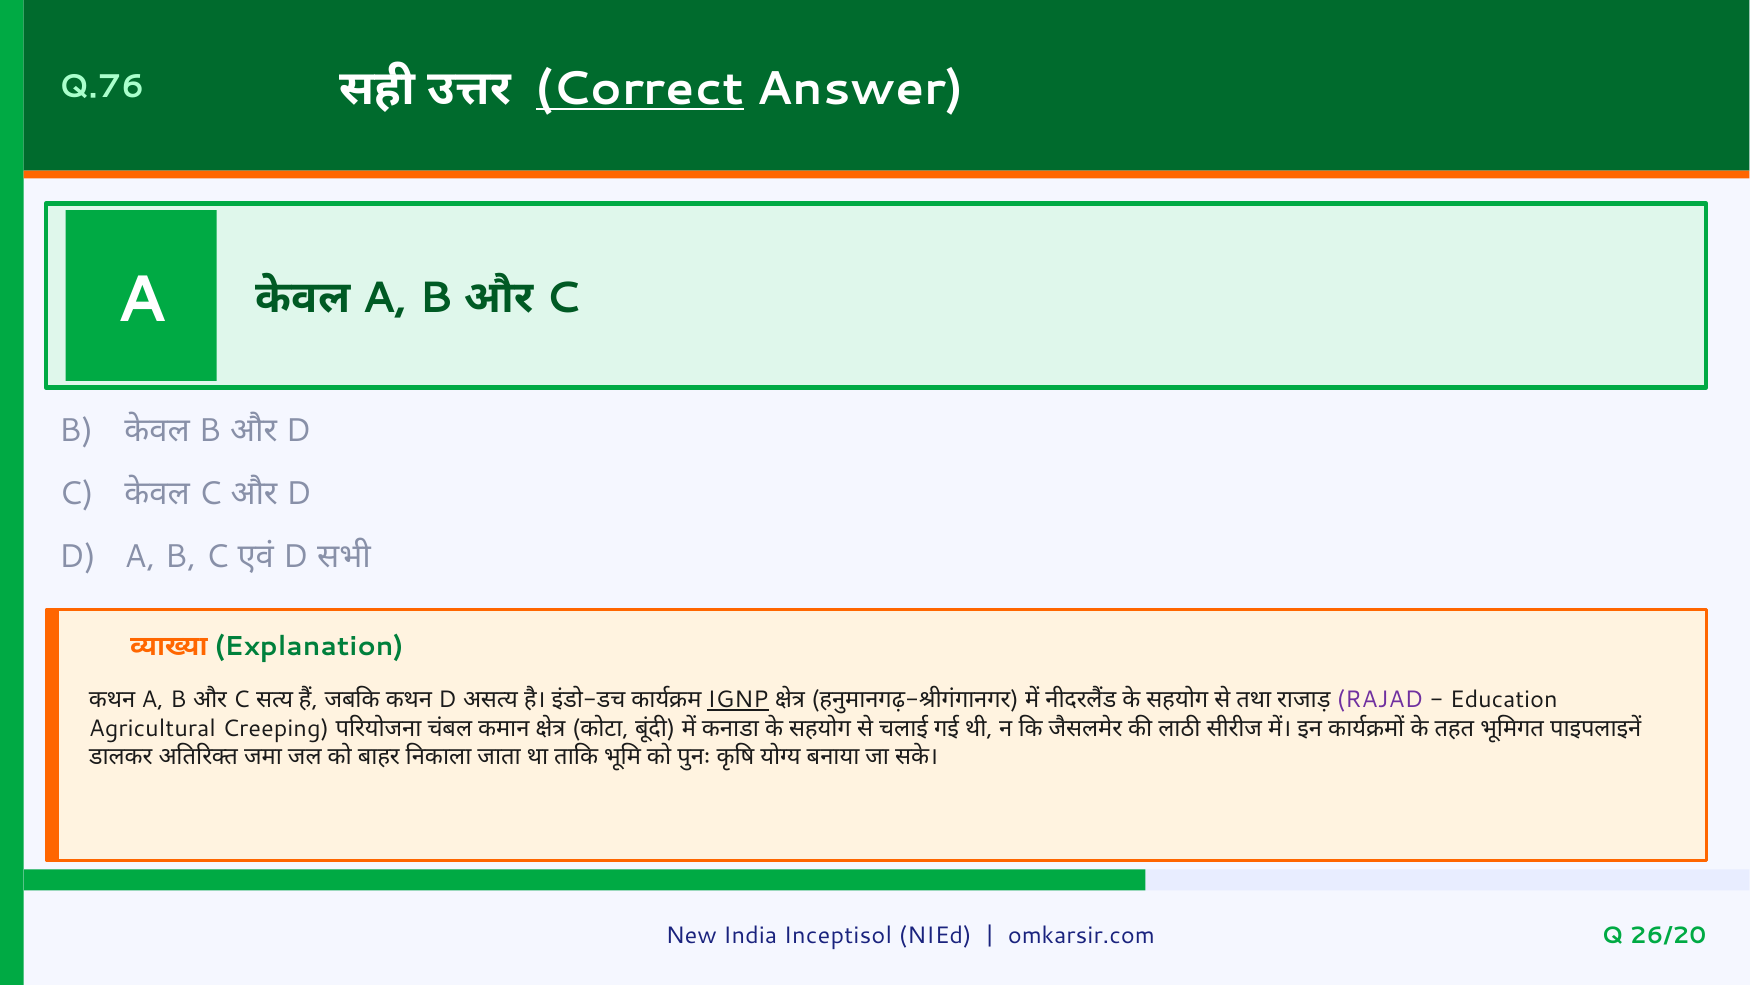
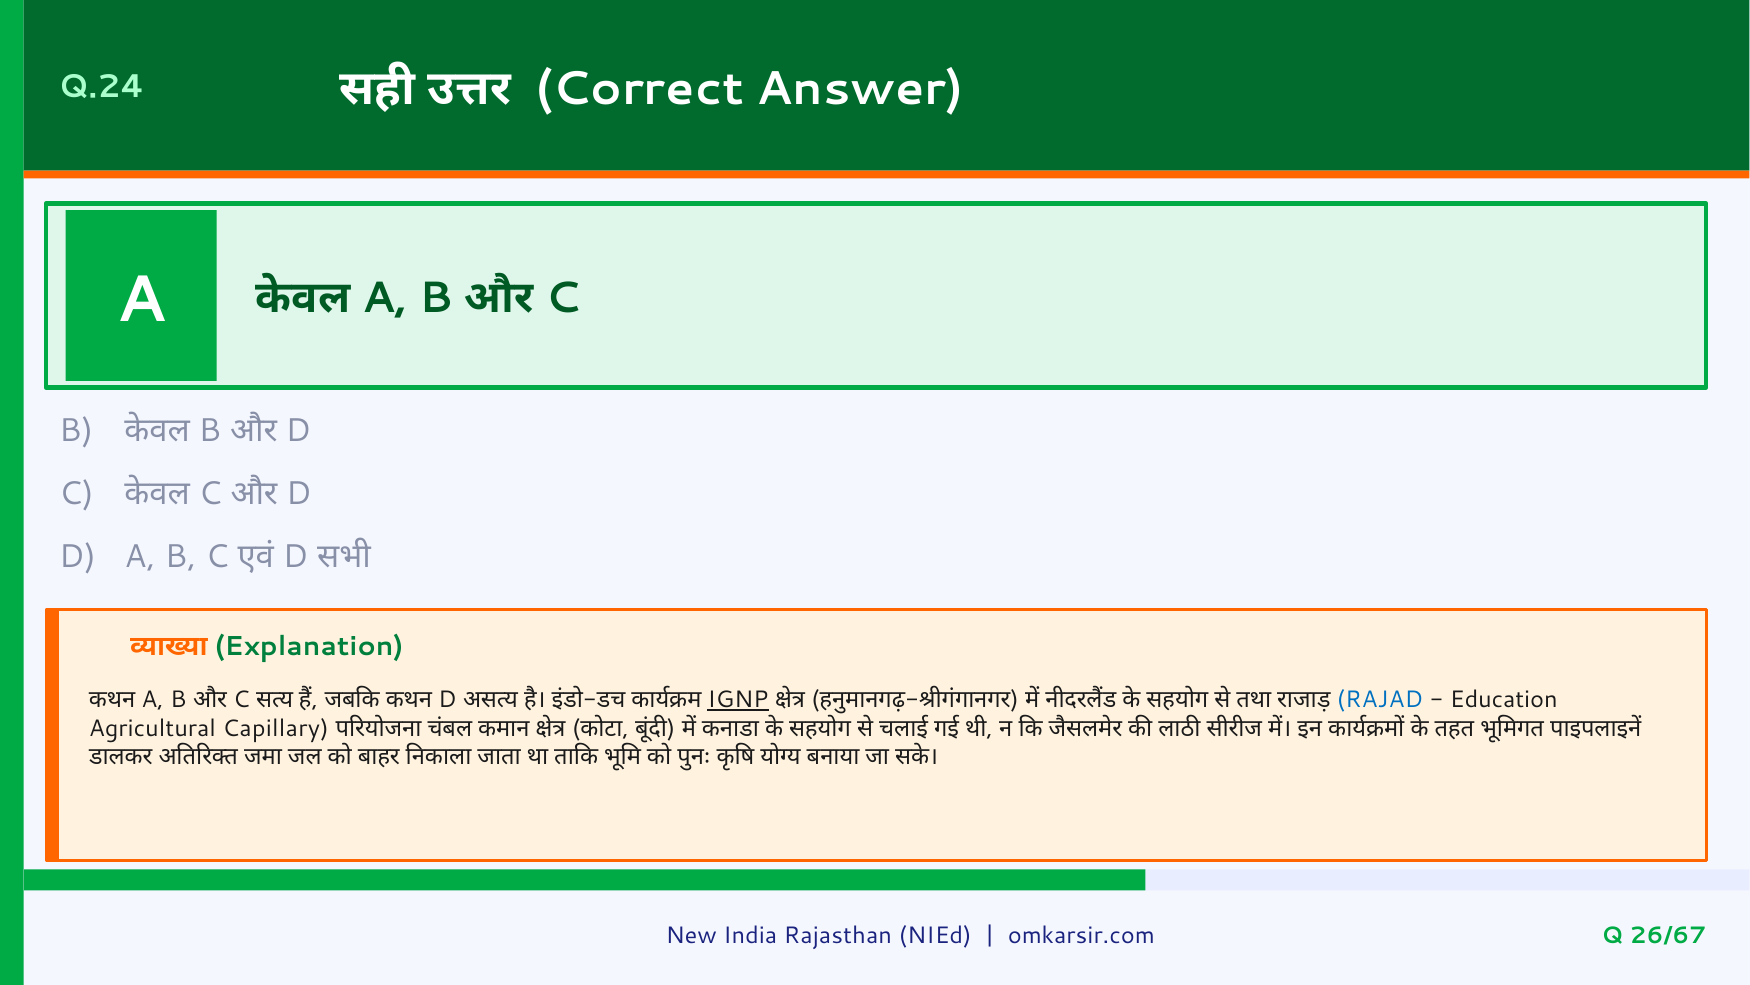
Q.76: Q.76 -> Q.24 (102, 86)
Correct underline: present -> none (640, 89)
RAJAD colour: purple -> blue (1380, 699)
Creeping: Creeping -> Capillary (276, 728)
Inceptisol: Inceptisol -> Rajasthan (838, 935)
26/20: 26/20 -> 26/67 (1668, 935)
